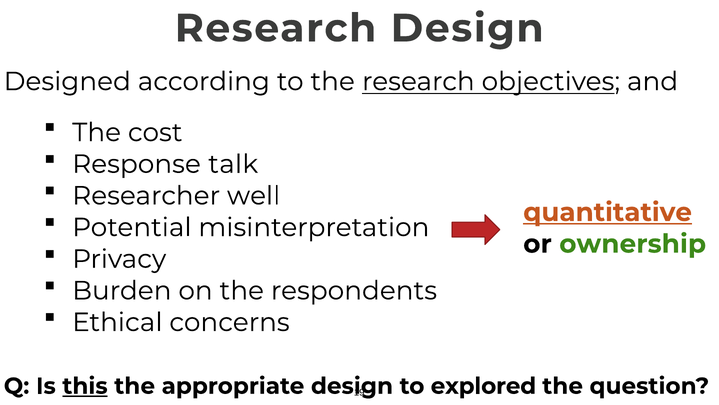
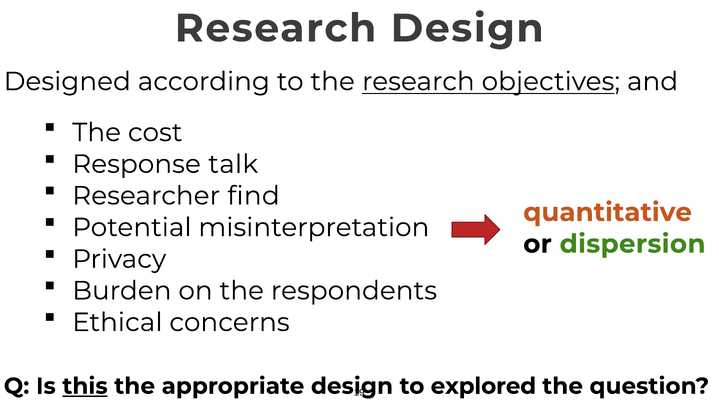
well: well -> find (254, 196)
quantitative underline: present -> none (608, 212)
ownership: ownership -> dispersion (633, 244)
